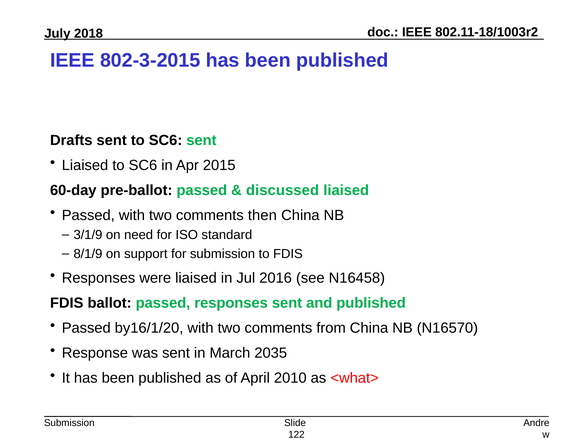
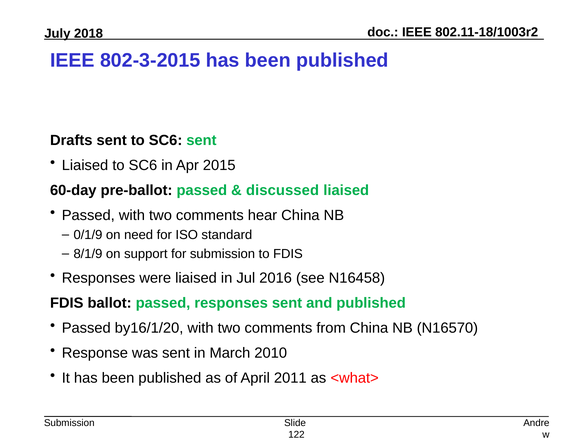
then: then -> hear (262, 215)
3/1/9: 3/1/9 -> 0/1/9 (88, 235)
2035: 2035 -> 2010 (271, 353)
2010: 2010 -> 2011 (290, 378)
